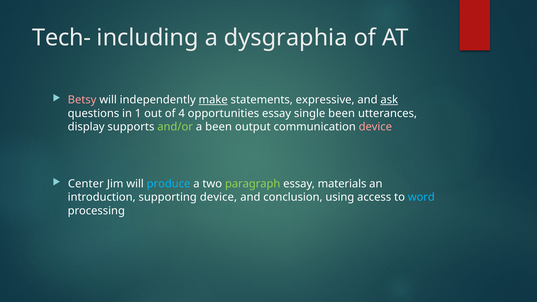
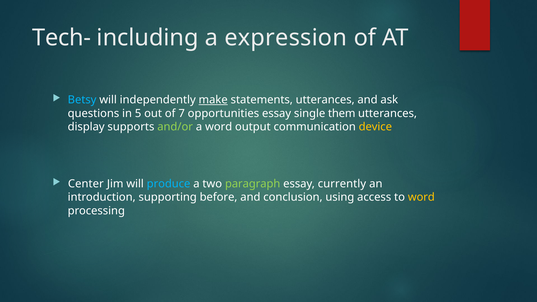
dysgraphia: dysgraphia -> expression (286, 38)
Betsy colour: pink -> light blue (82, 100)
statements expressive: expressive -> utterances (325, 100)
ask underline: present -> none (389, 100)
1: 1 -> 5 (138, 113)
4: 4 -> 7 (182, 113)
single been: been -> them (342, 113)
a been: been -> word (219, 127)
device colour: pink -> yellow (375, 127)
materials: materials -> currently (342, 184)
supporting device: device -> before (219, 197)
word colour: light blue -> yellow (421, 197)
